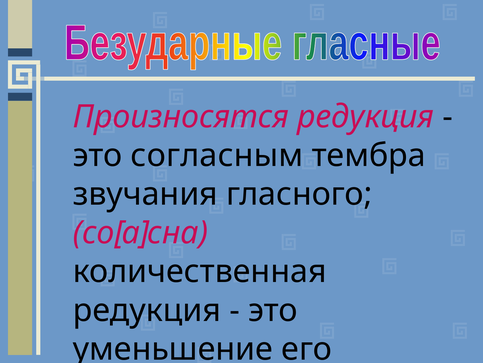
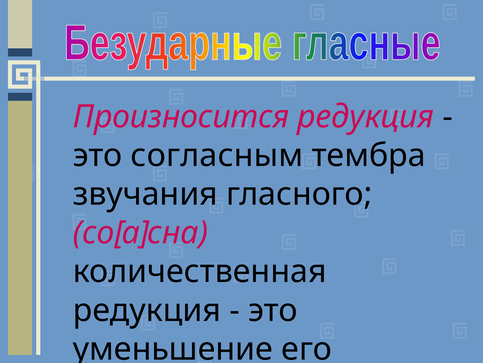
Произносятся: Произносятся -> Произносится (181, 117)
